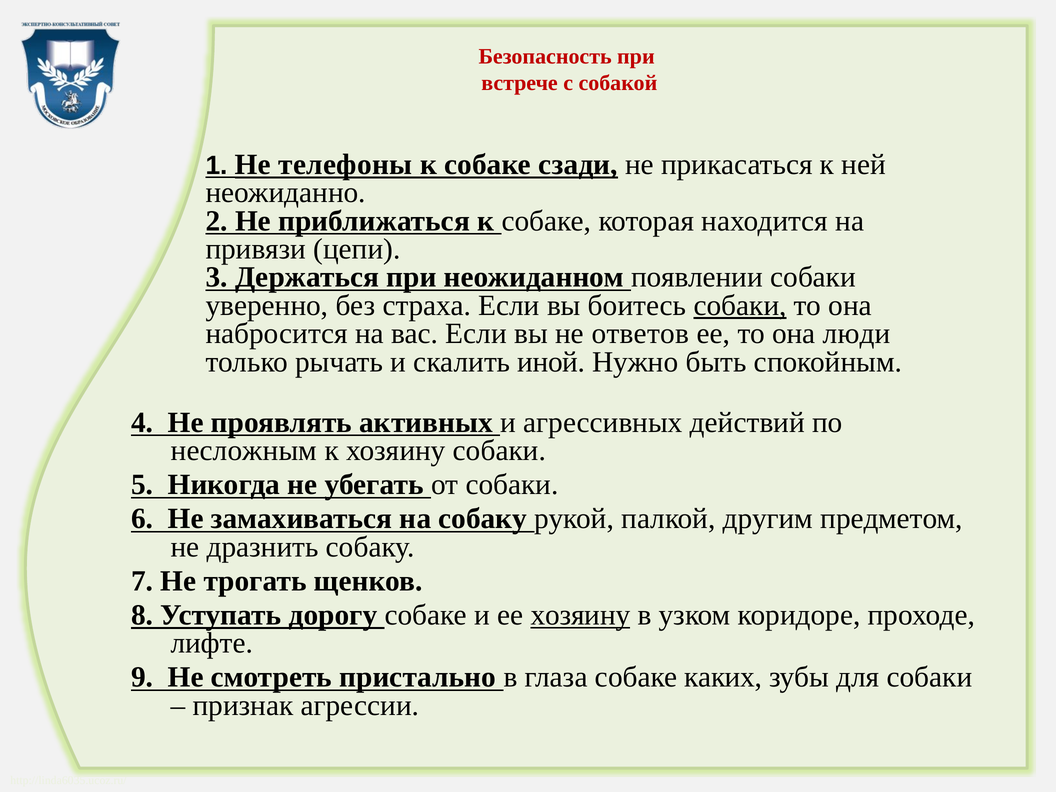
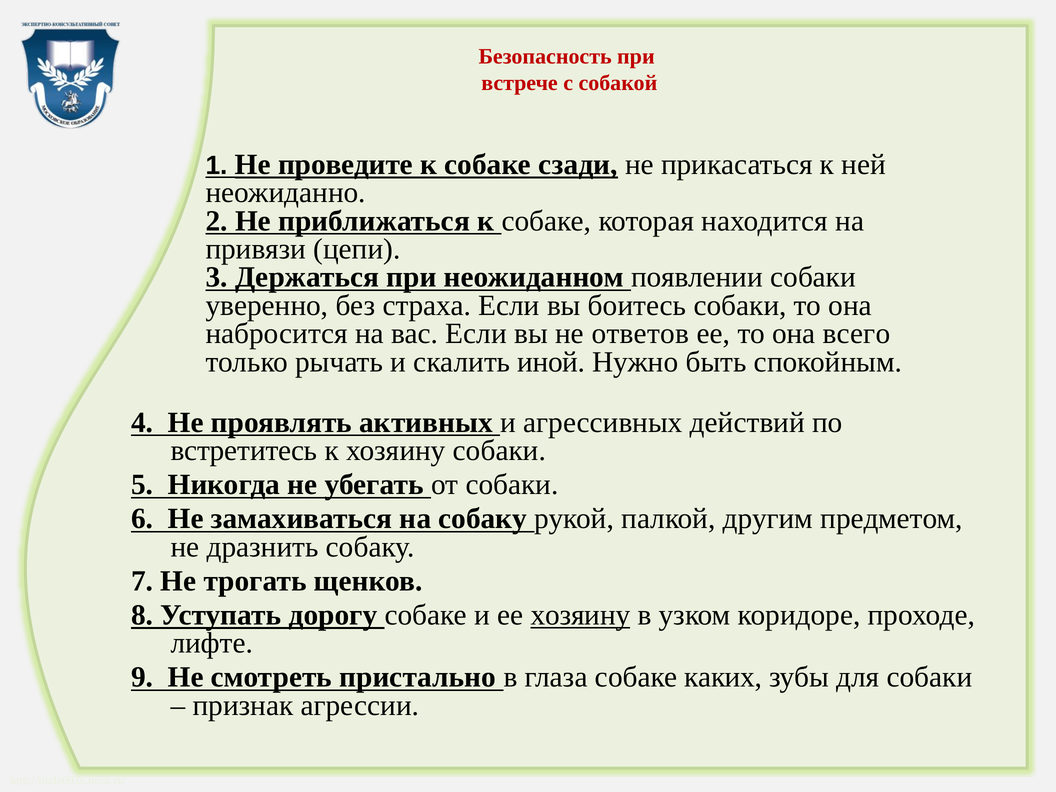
телефоны: телефоны -> проведите (346, 165)
собаки underline: present -> none (740, 305)
люди: люди -> всего (857, 334)
несложным: несложным -> встретитесь (244, 451)
